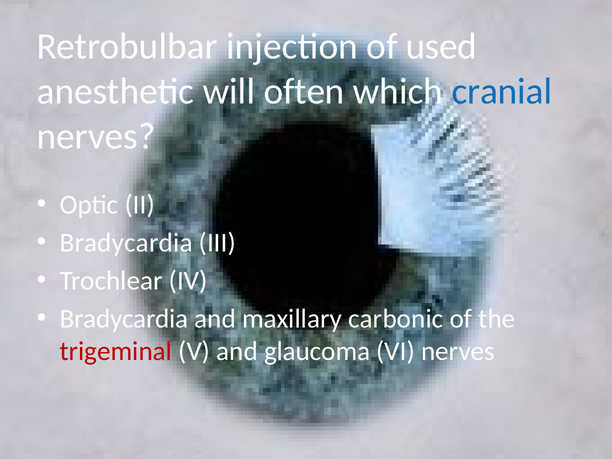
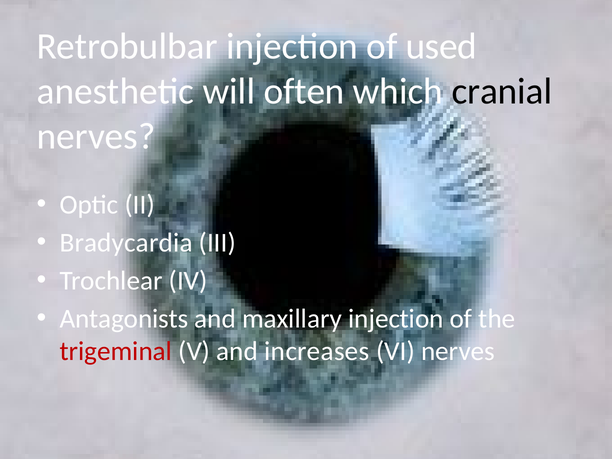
cranial colour: blue -> black (502, 91)
Bradycardia: Bradycardia -> Antagonists (124, 319)
maxillary carbonic: carbonic -> injection (396, 319)
glaucoma: glaucoma -> increases (317, 352)
